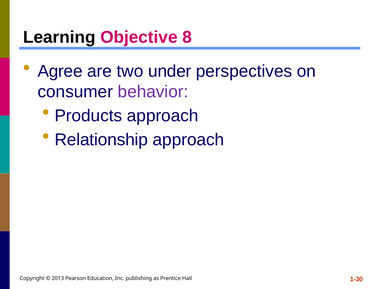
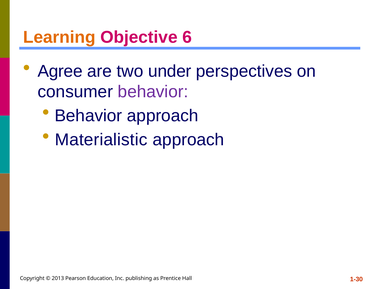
Learning colour: black -> orange (59, 37)
8: 8 -> 6 (187, 37)
Products: Products -> Behavior (88, 116)
Relationship: Relationship -> Materialistic (101, 140)
